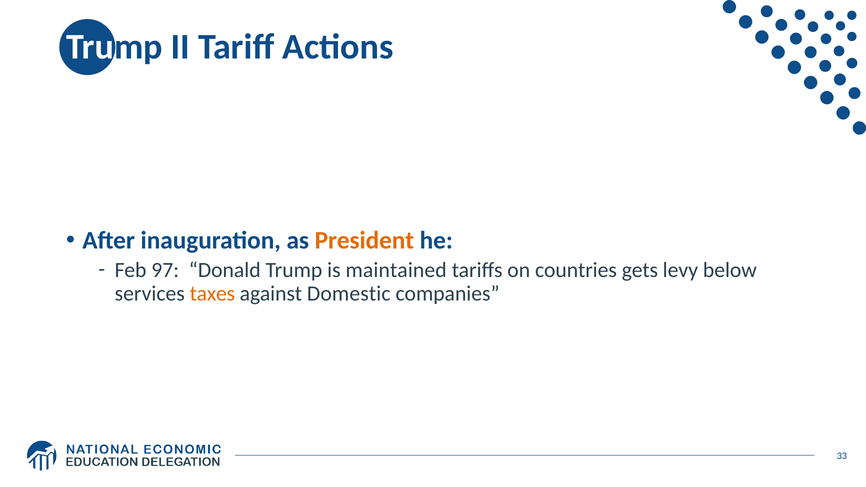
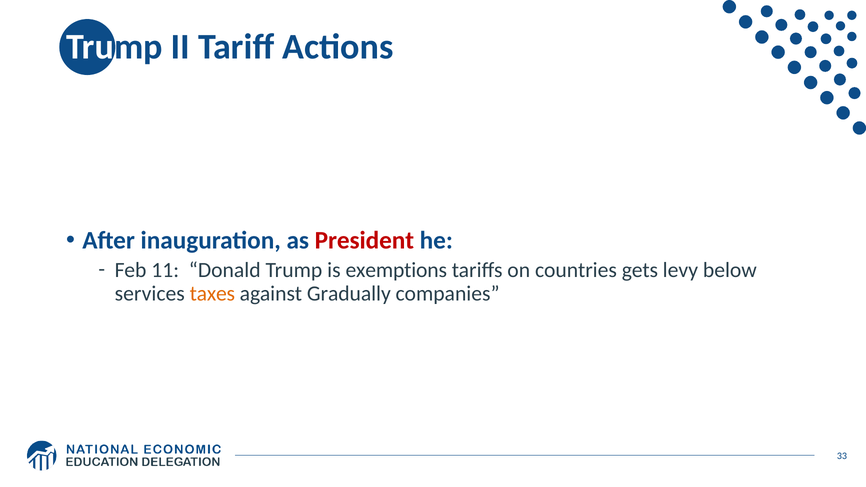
President colour: orange -> red (364, 240)
97: 97 -> 11 (165, 270)
maintained: maintained -> exemptions (396, 270)
Domestic: Domestic -> Gradually (349, 294)
